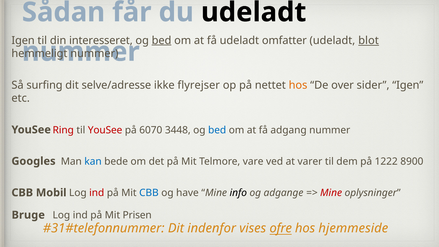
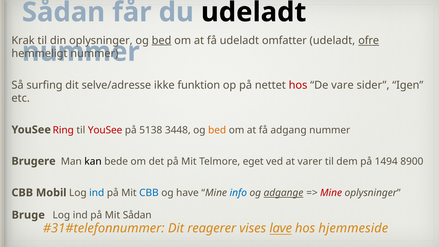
Igen: Igen -> Krak (23, 40)
din interesseret: interesseret -> oplysninger (101, 40)
blot: blot -> ofre (369, 40)
flyrejser: flyrejser -> funktion (199, 85)
hos colour: orange -> red (298, 85)
over: over -> vare (342, 85)
6070: 6070 -> 5138 (151, 130)
bed colour: blue -> orange (217, 130)
Googles: Googles -> Brugere (34, 161)
kan colour: blue -> black (93, 161)
vare: vare -> eget (253, 161)
1222: 1222 -> 1494 (386, 161)
ind colour: red -> blue (97, 193)
info colour: black -> blue (238, 193)
adgange underline: none -> present (284, 193)
Mit Prisen: Prisen -> Sådan (137, 215)
indenfor: indenfor -> reagerer (212, 228)
ofre: ofre -> lave (281, 228)
